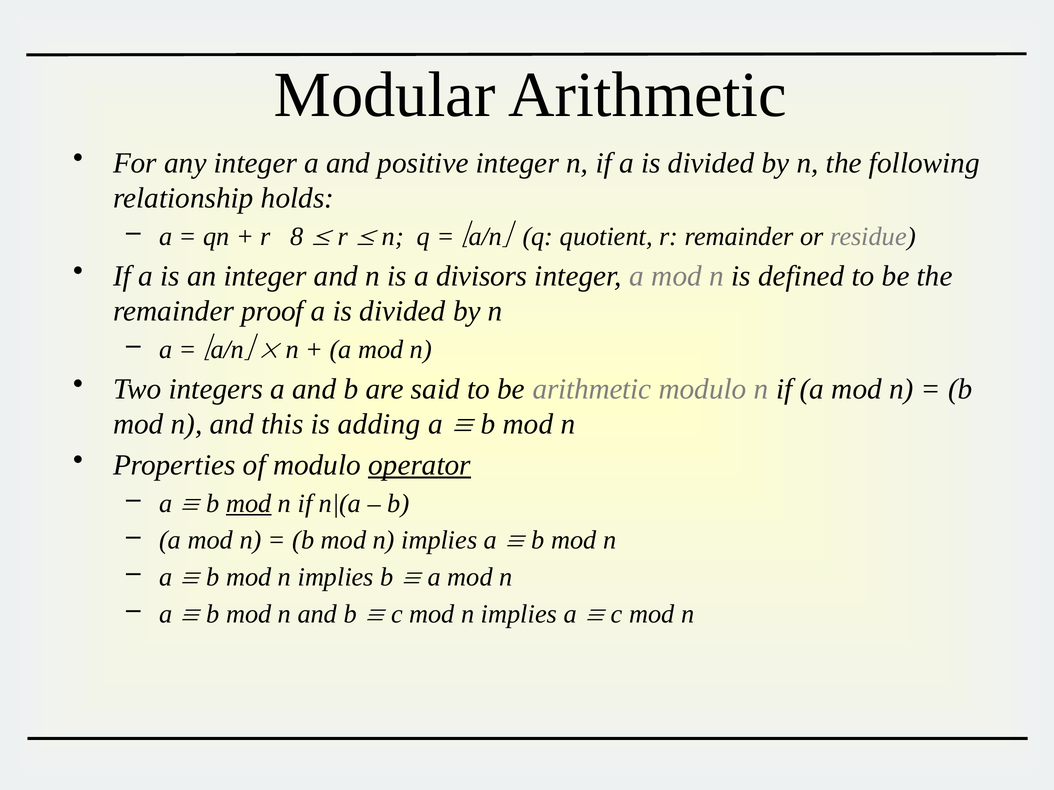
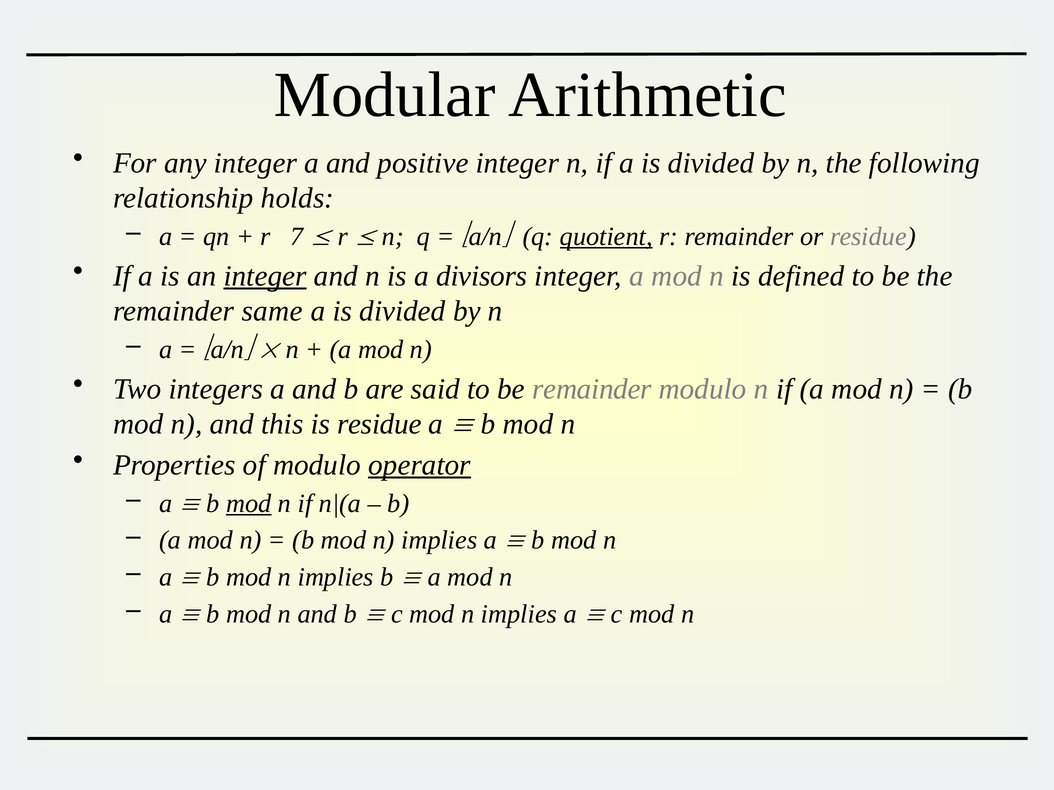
8: 8 -> 7 (297, 237)
quotient underline: none -> present (606, 237)
integer underline: none -> present (265, 276)
proof: proof -> same (272, 311)
be arithmetic: arithmetic -> remainder (592, 389)
is adding: adding -> residue (379, 424)
